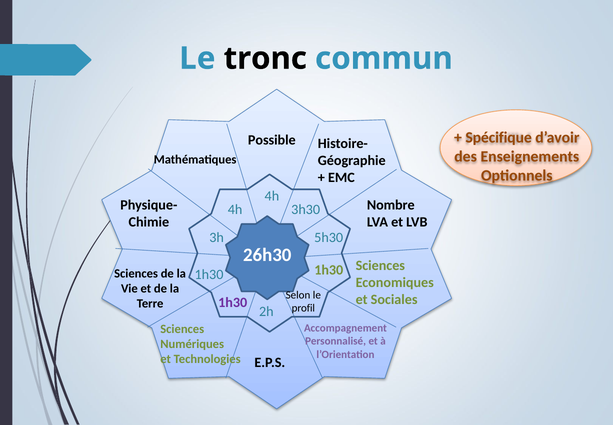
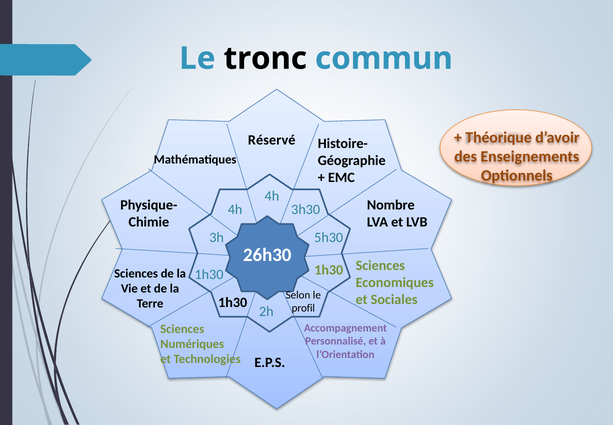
Spécifique: Spécifique -> Théorique (499, 138)
Possible: Possible -> Réservé (272, 140)
1h30 colour: purple -> black (233, 302)
